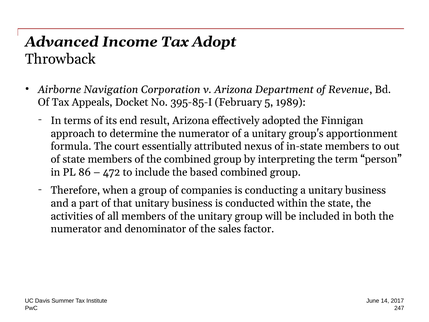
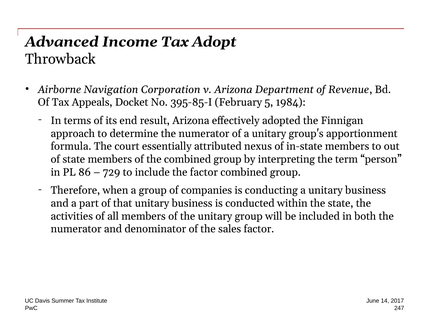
1989: 1989 -> 1984 (291, 102)
472: 472 -> 729 (112, 172)
the based: based -> factor (204, 172)
